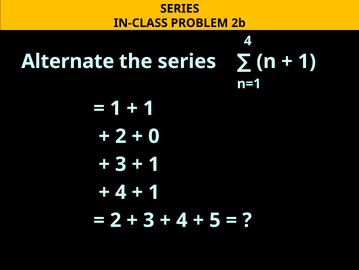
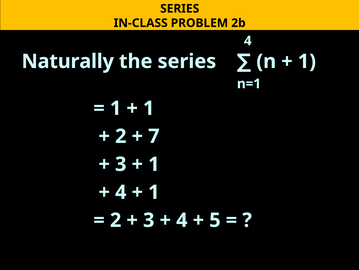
Alternate: Alternate -> Naturally (68, 61)
0: 0 -> 7 (154, 136)
